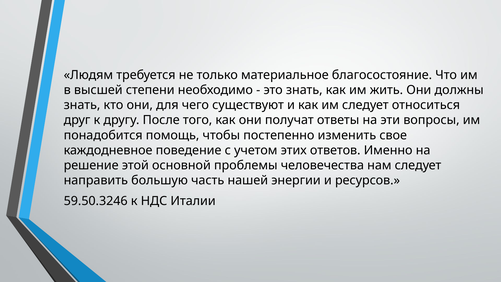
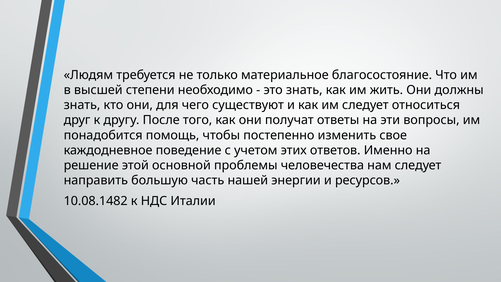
59.50.3246: 59.50.3246 -> 10.08.1482 (96, 201)
